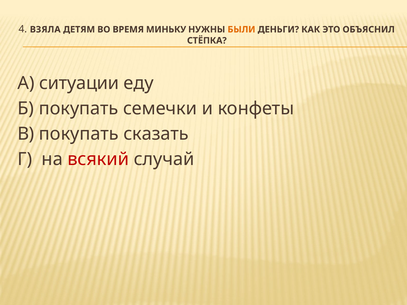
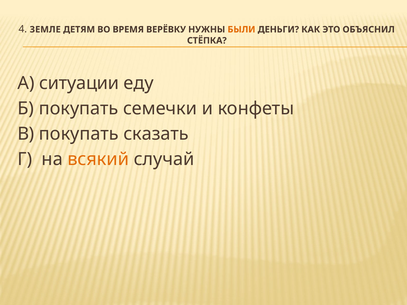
ВЗЯЛА: ВЗЯЛА -> ЗЕМЛЕ (45, 30)
МИНЬКУ: МИНЬКУ -> ВЕРЁВКУ (166, 30)
всякий colour: red -> orange (98, 159)
